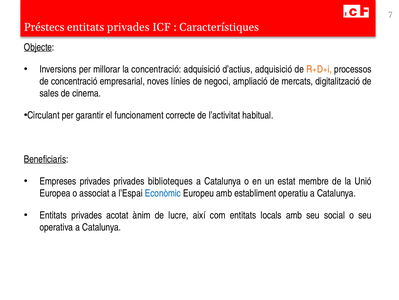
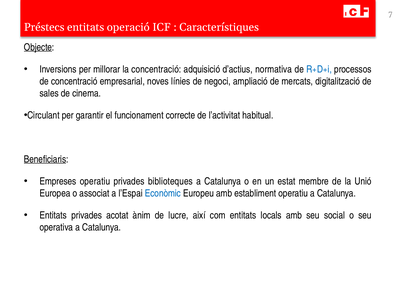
Préstecs entitats privades: privades -> operació (128, 27)
d’actius adquisició: adquisició -> normativa (274, 69)
R+D+i colour: orange -> blue (319, 69)
Empreses privades: privades -> operatiu (95, 181)
